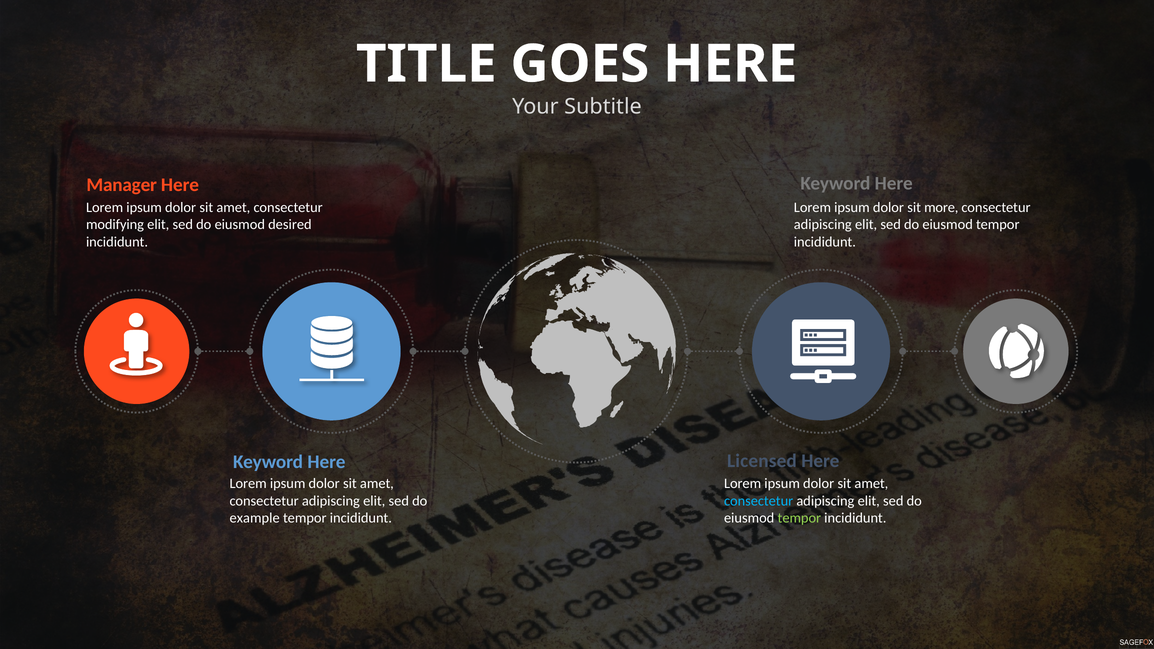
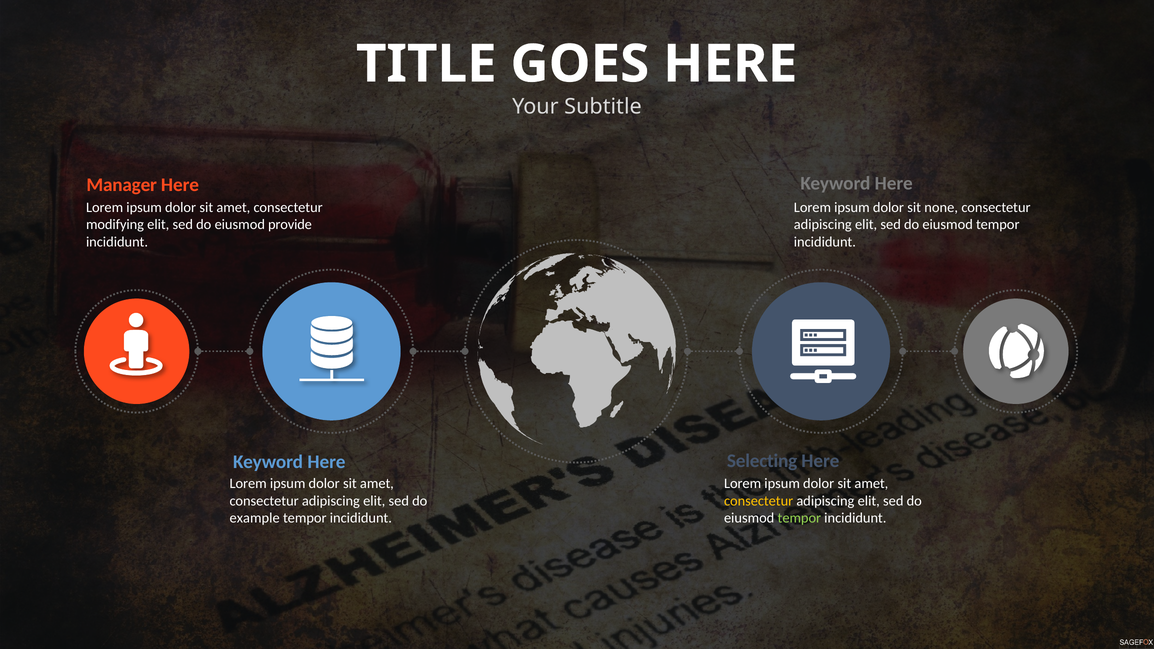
more: more -> none (941, 207)
desired: desired -> provide (290, 225)
Licensed: Licensed -> Selecting (762, 461)
consectetur colour: light blue -> yellow (759, 501)
